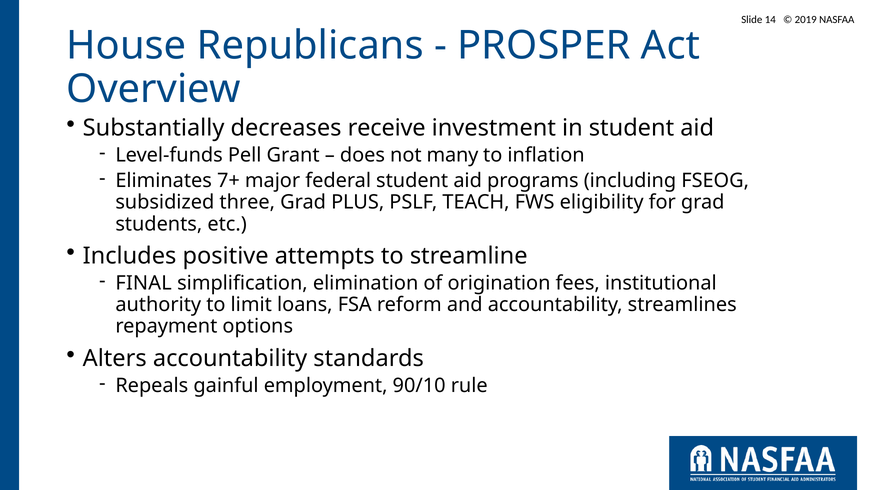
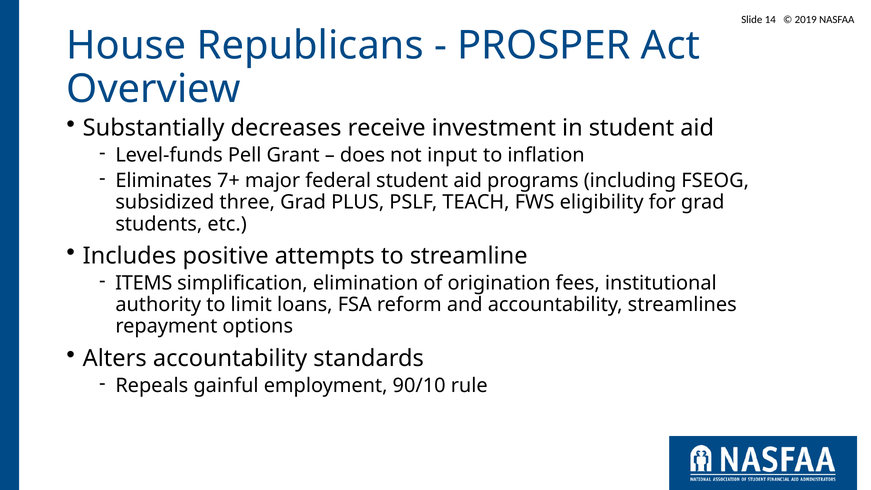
many: many -> input (452, 155)
FINAL: FINAL -> ITEMS (144, 283)
